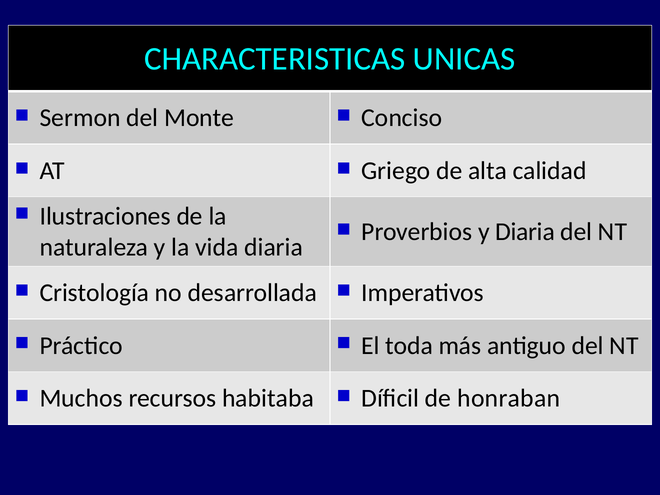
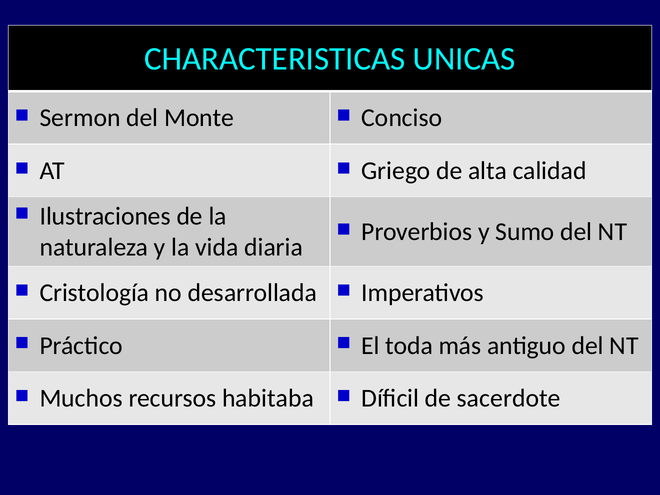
y Diaria: Diaria -> Sumo (525, 232)
honraban: honraban -> sacerdote (509, 398)
